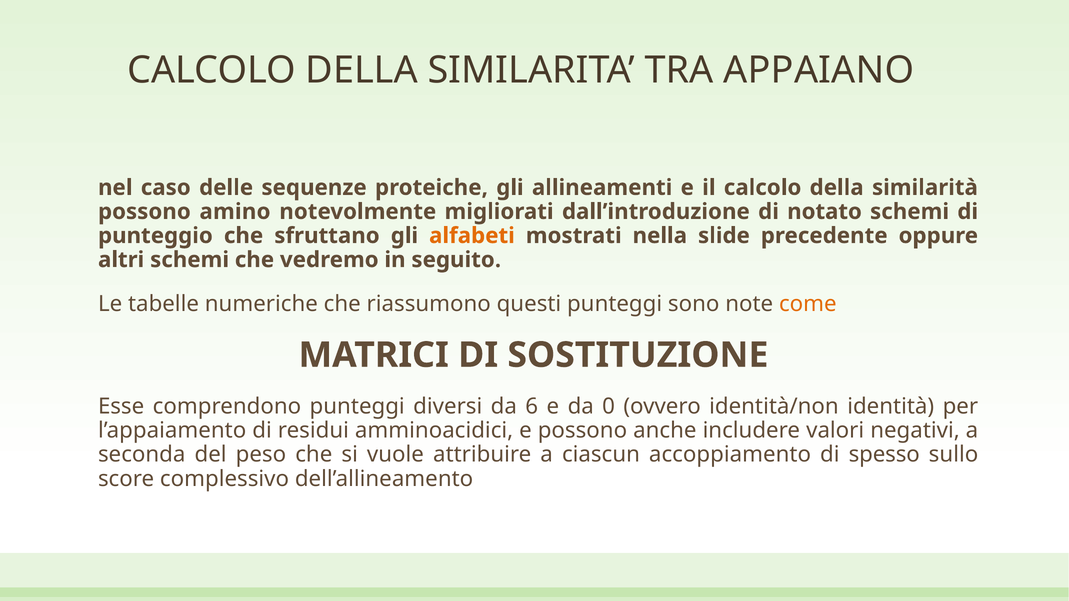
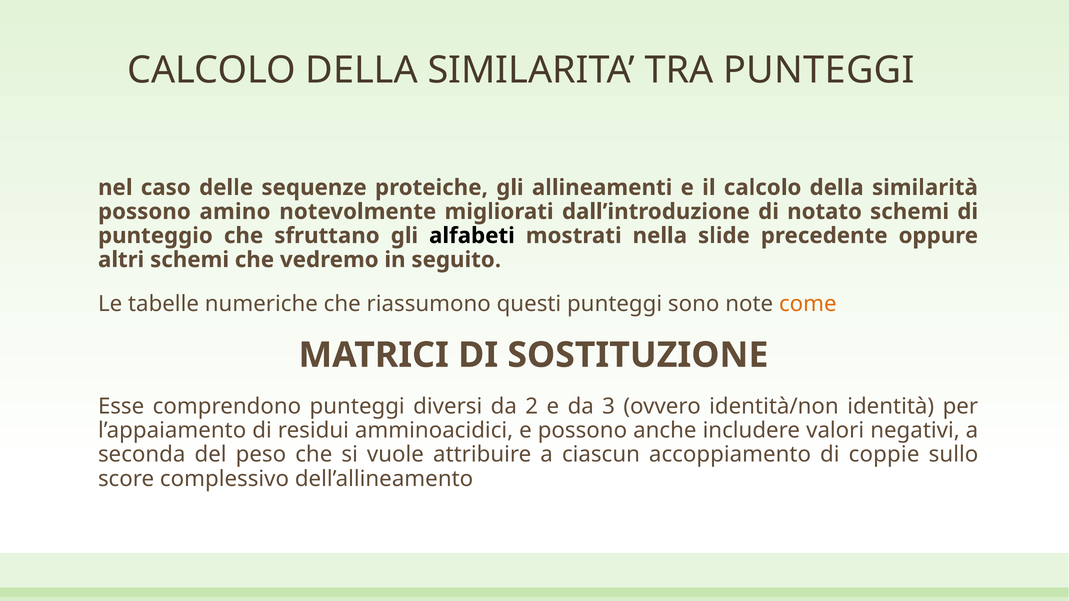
TRA APPAIANO: APPAIANO -> PUNTEGGI (819, 70)
alfabeti colour: orange -> black (472, 236)
6: 6 -> 2 (532, 407)
0: 0 -> 3 (609, 407)
spesso: spesso -> coppie (884, 455)
